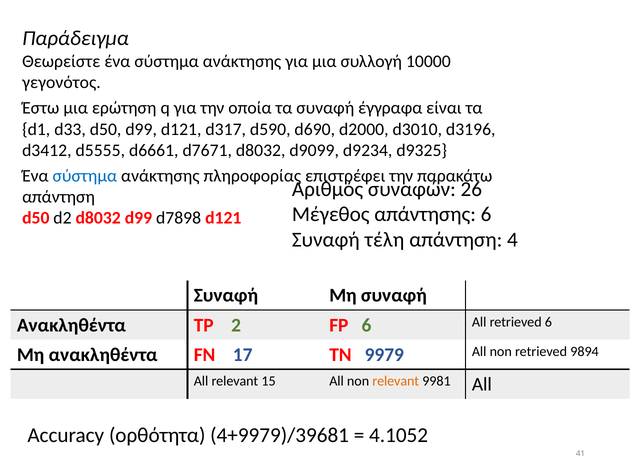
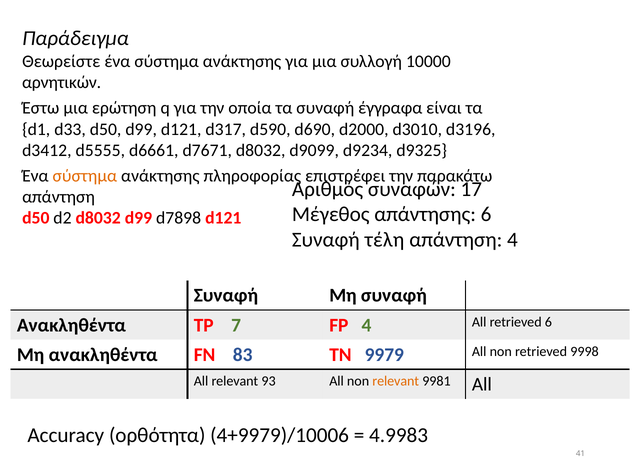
γεγονότος: γεγονότος -> αρνητικών (62, 83)
σύστημα colour: blue -> orange (85, 176)
26: 26 -> 17 (471, 189)
2: 2 -> 7 (236, 325)
FP 6: 6 -> 4 (366, 325)
17: 17 -> 83 (243, 355)
9894: 9894 -> 9998 (585, 352)
15: 15 -> 93 (269, 381)
4+9979)/39681: 4+9979)/39681 -> 4+9979)/10006 (280, 435)
4.1052: 4.1052 -> 4.9983 (399, 435)
